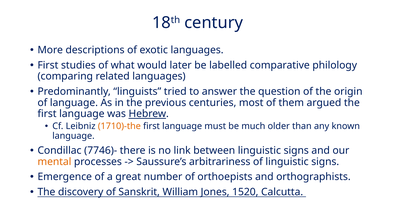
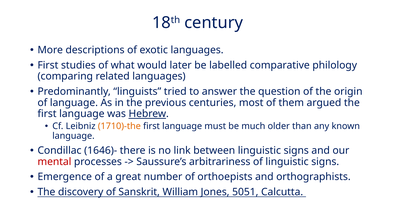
7746)-: 7746)- -> 1646)- (101, 151)
mental colour: orange -> red (54, 162)
1520: 1520 -> 5051 (245, 192)
